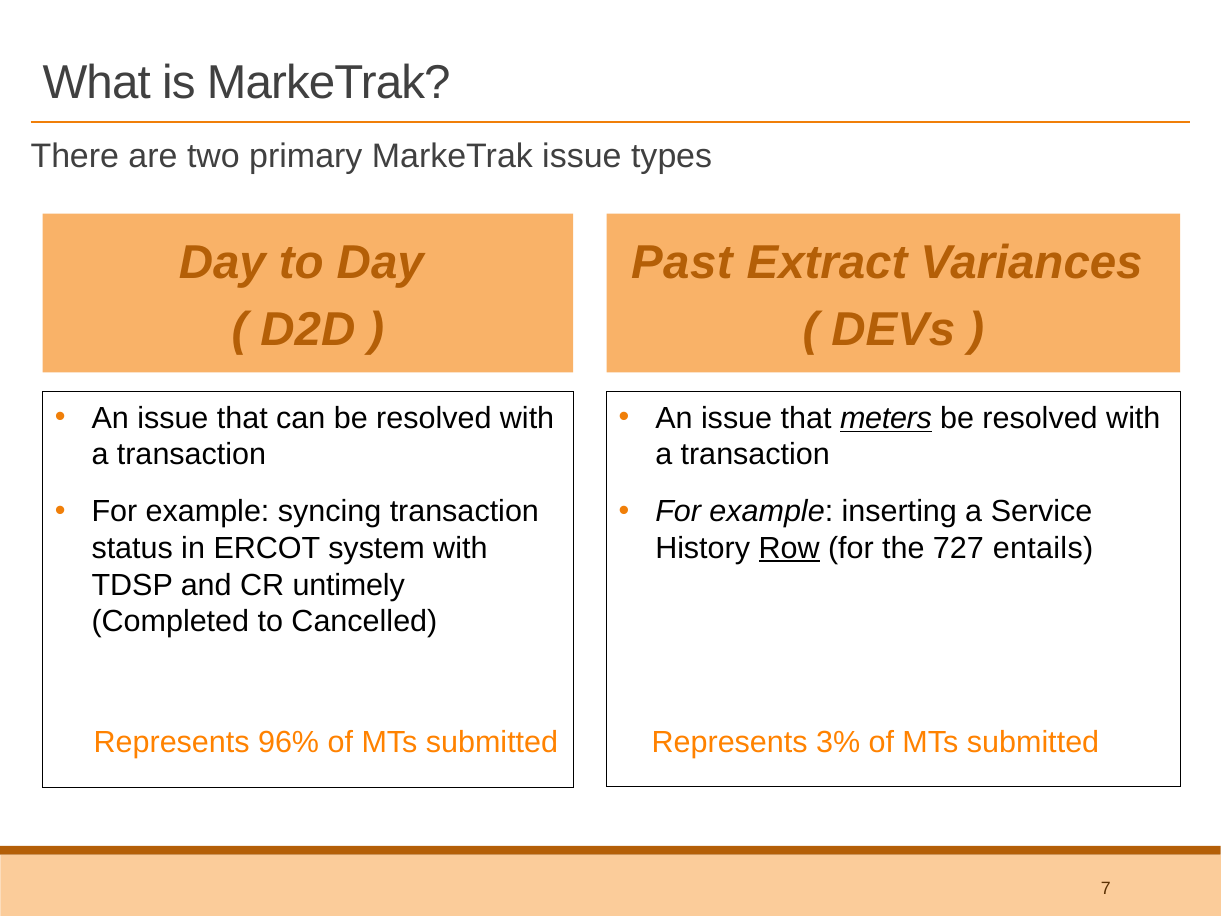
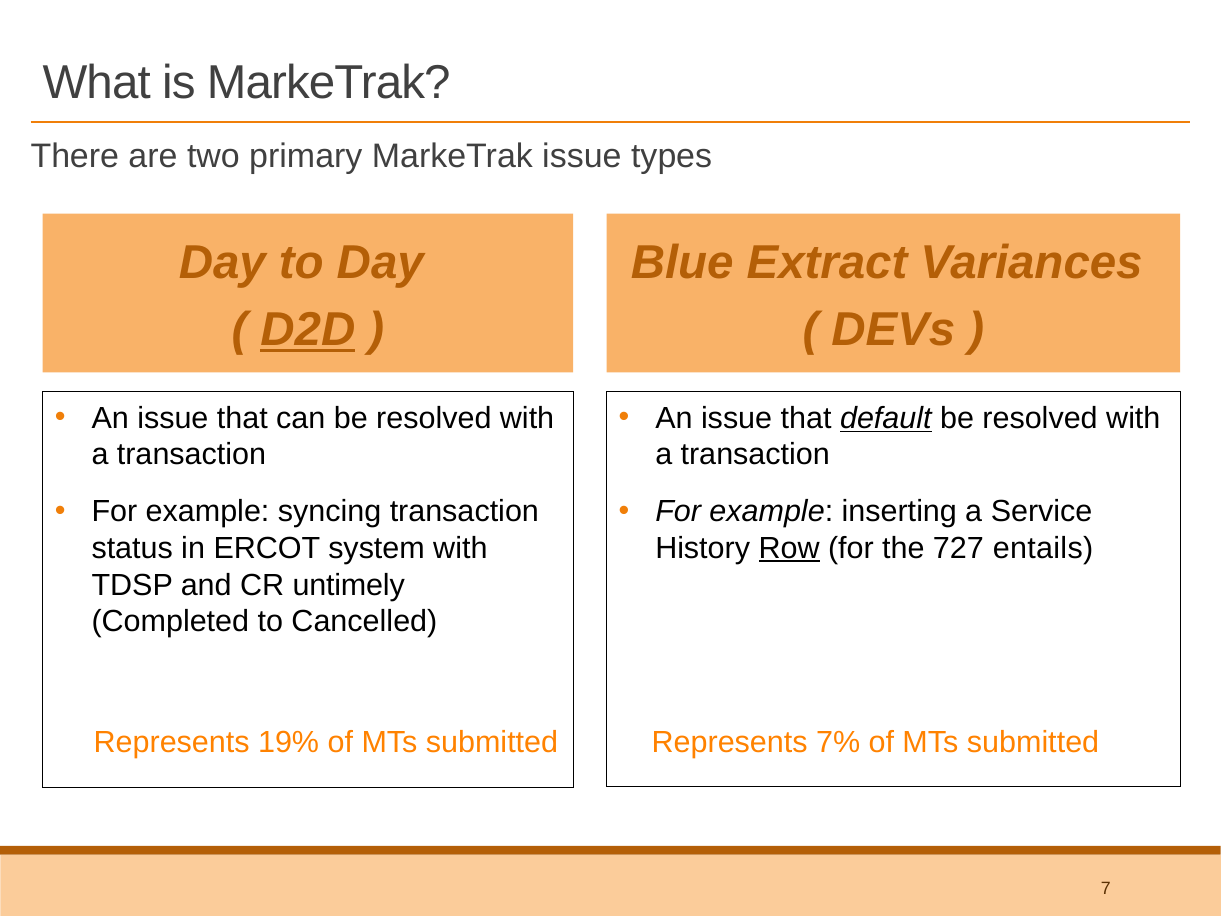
Past: Past -> Blue (682, 263)
D2D underline: none -> present (308, 330)
meters: meters -> default (886, 418)
96%: 96% -> 19% (289, 743)
3%: 3% -> 7% (838, 743)
